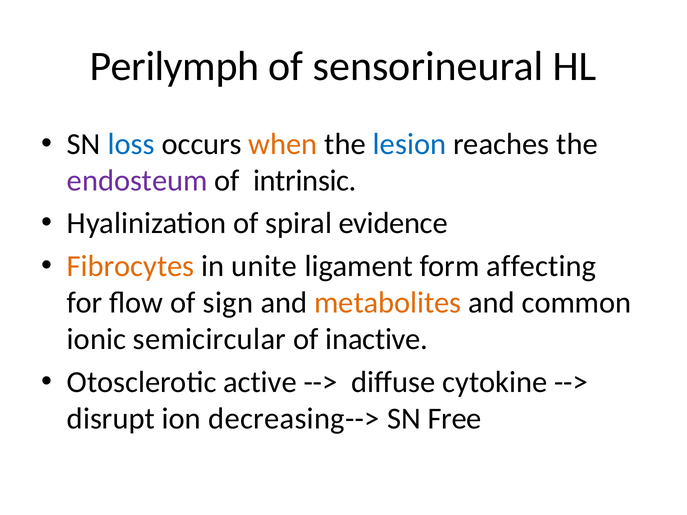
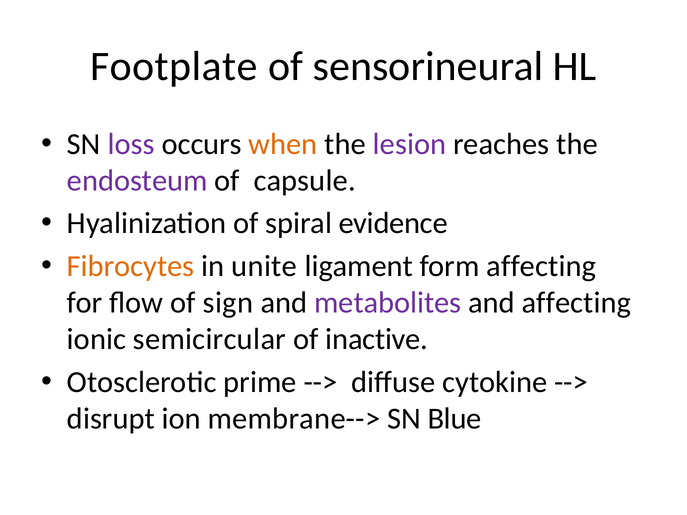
Perilymph: Perilymph -> Footplate (174, 67)
loss colour: blue -> purple (131, 144)
lesion colour: blue -> purple (410, 144)
intrinsic: intrinsic -> capsule (305, 181)
metabolites colour: orange -> purple (388, 303)
and common: common -> affecting (576, 303)
active: active -> prime (260, 382)
decreasing-->: decreasing--> -> membrane--> (294, 419)
Free: Free -> Blue (455, 419)
